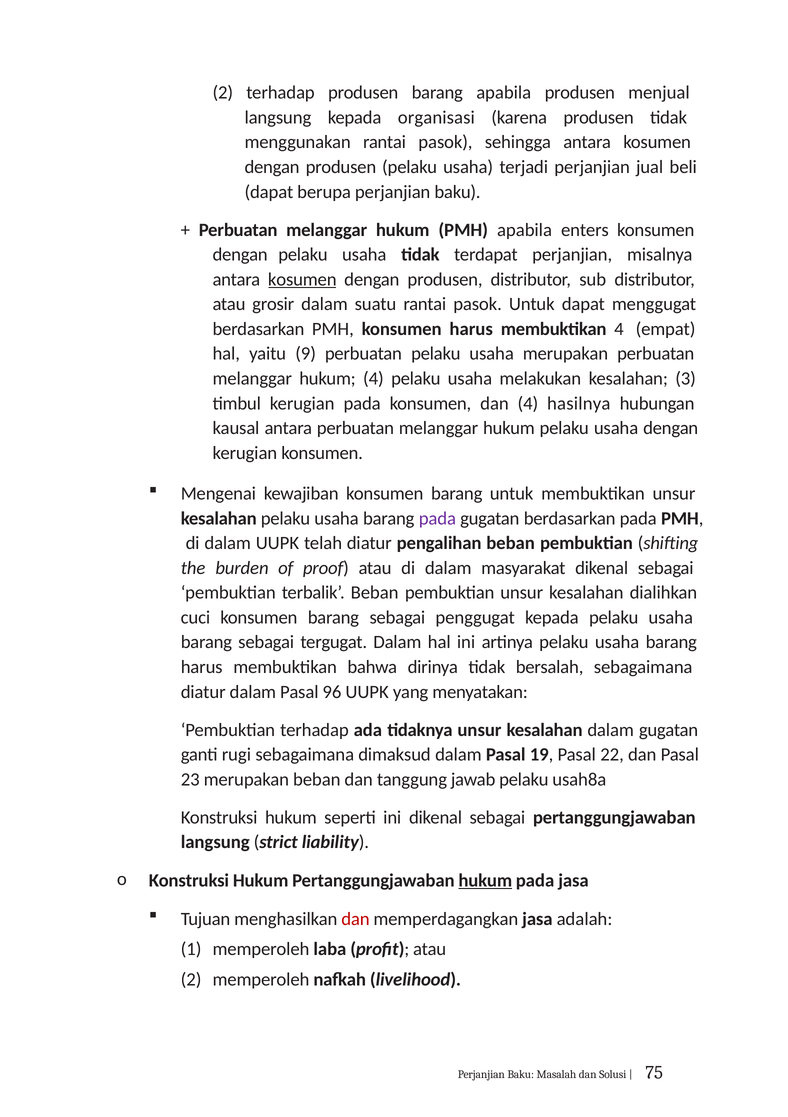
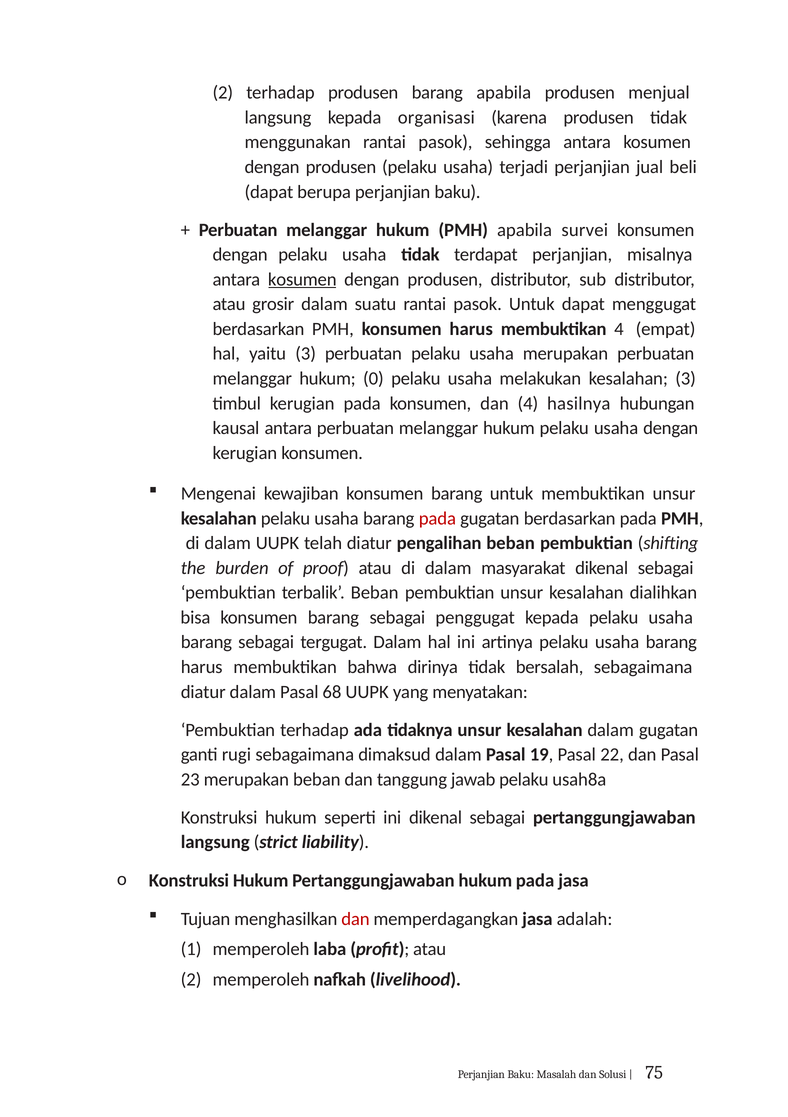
enters: enters -> survei (585, 230)
yaitu 9: 9 -> 3 (306, 354)
hukum 4: 4 -> 0 (373, 379)
pada colour: purple -> red (437, 519)
cuci: cuci -> bisa (195, 618)
96: 96 -> 68 (332, 692)
hukum underline: present -> none (485, 881)
